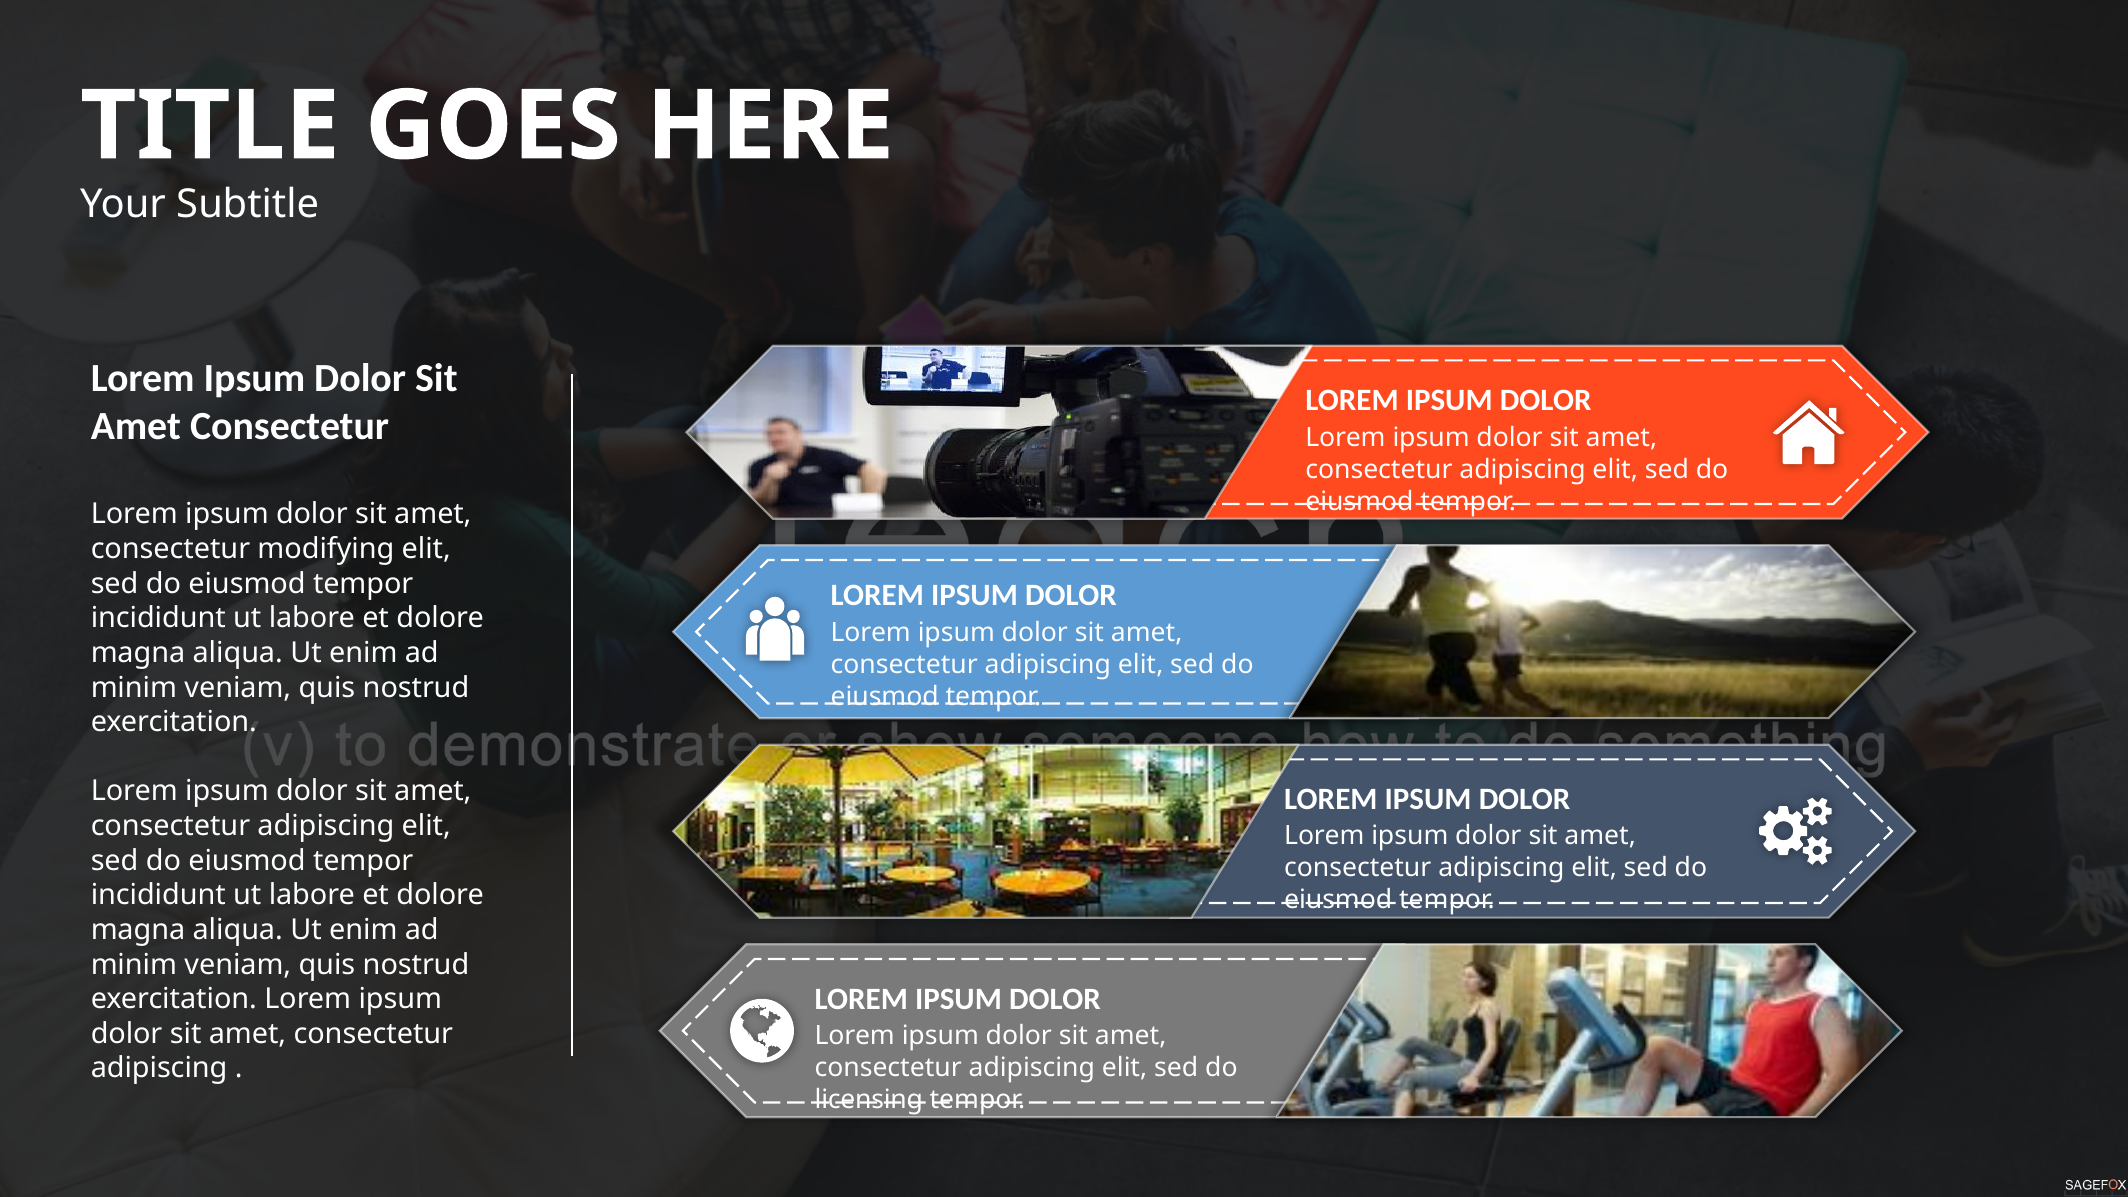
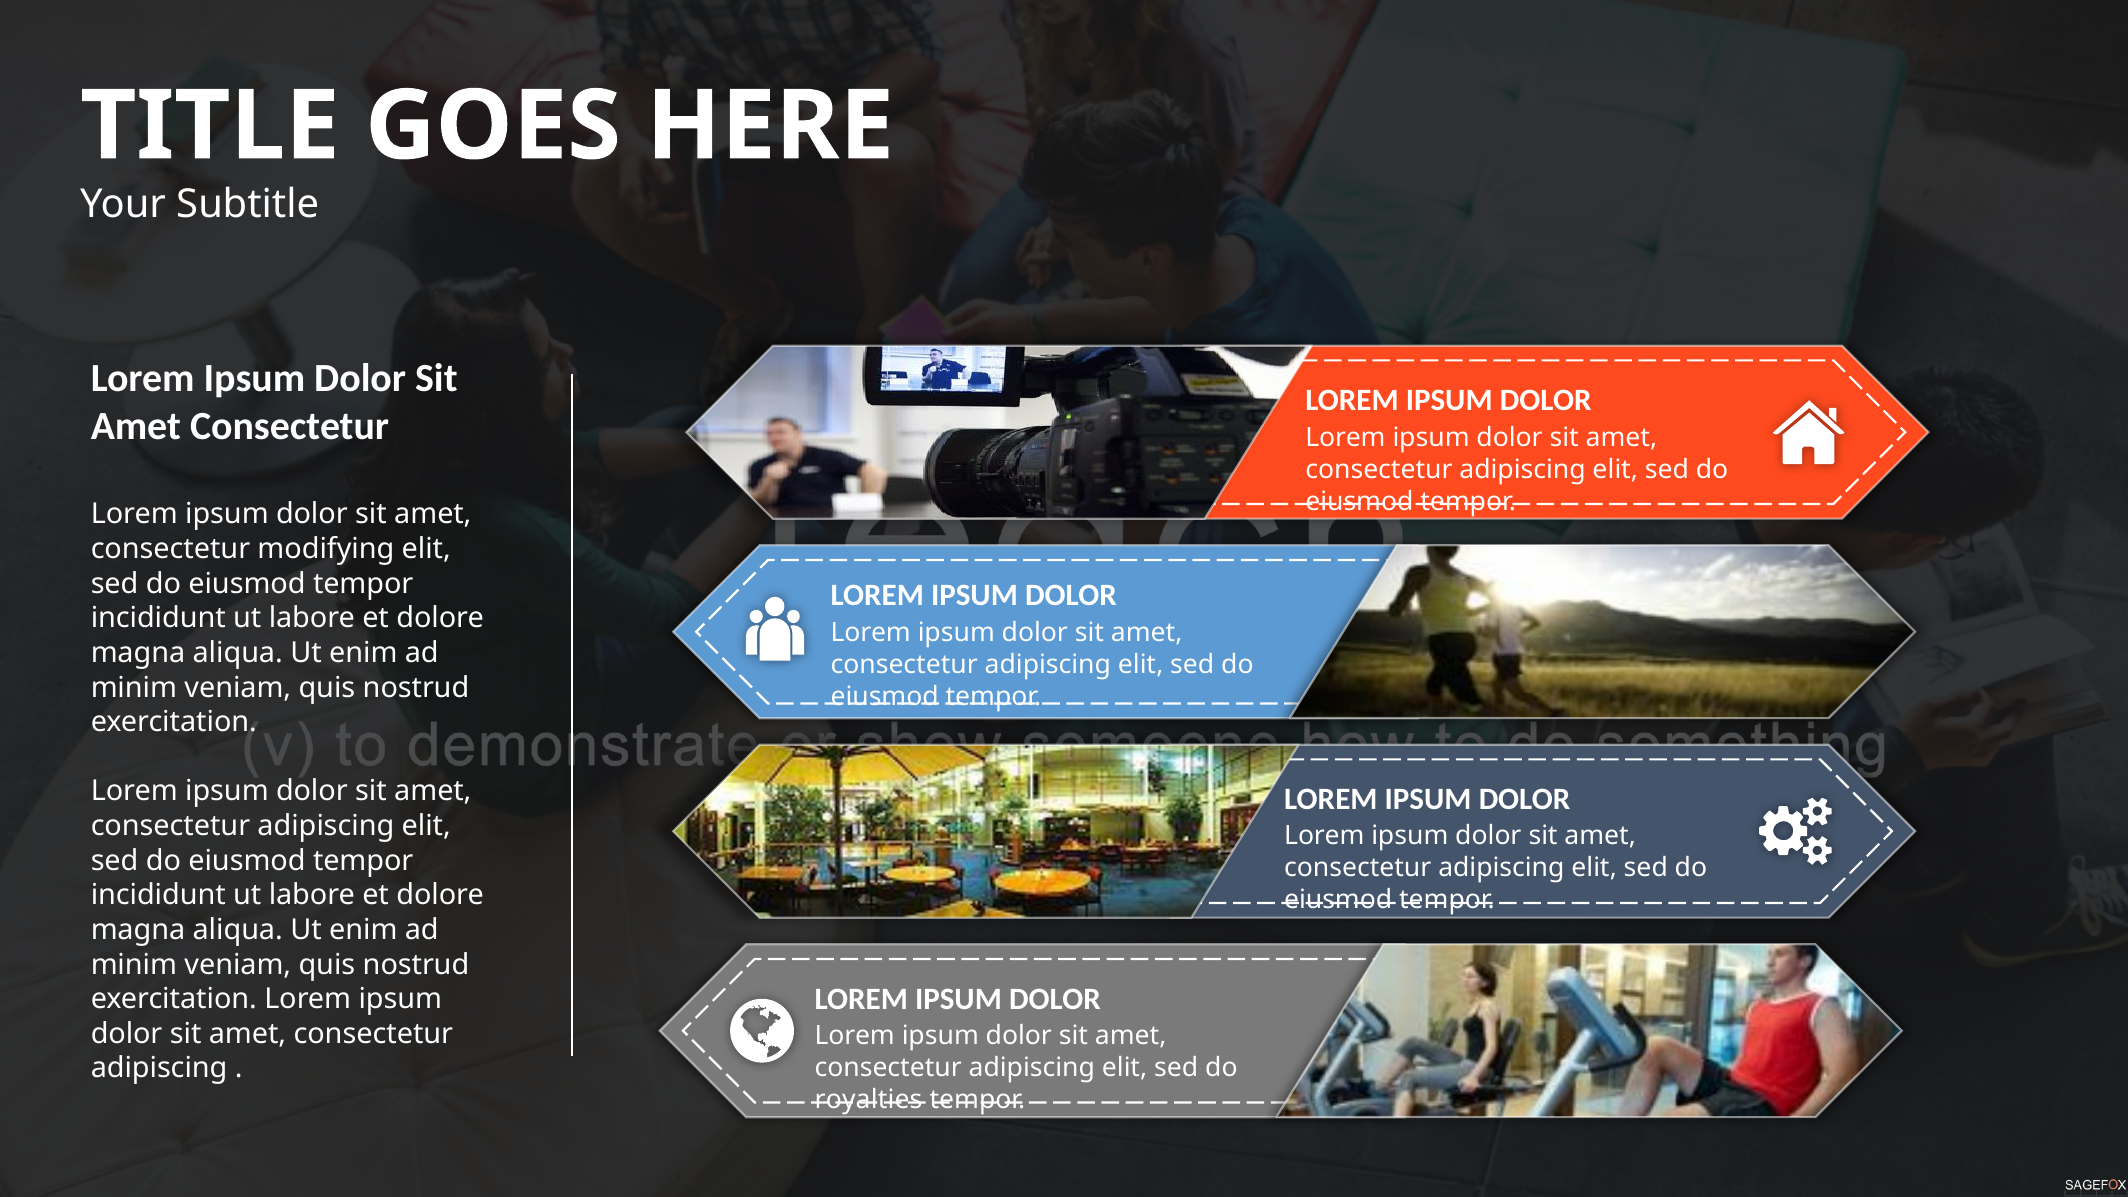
licensing: licensing -> royalties (869, 1100)
